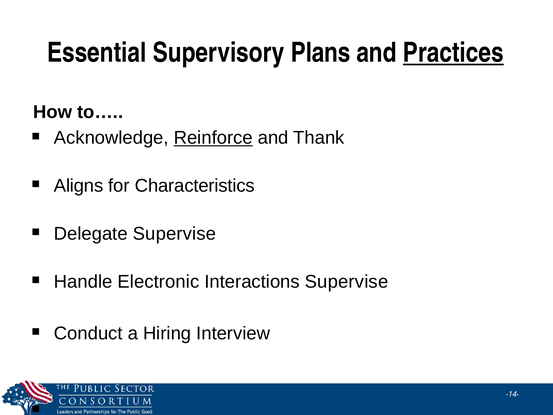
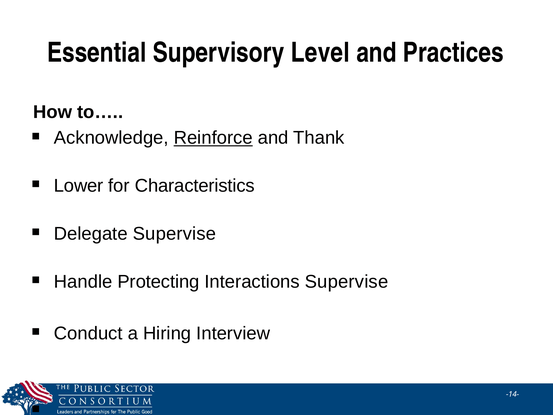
Plans: Plans -> Level (320, 53)
Practices underline: present -> none (453, 53)
Aligns: Aligns -> Lower (79, 186)
Electronic: Electronic -> Protecting (158, 281)
